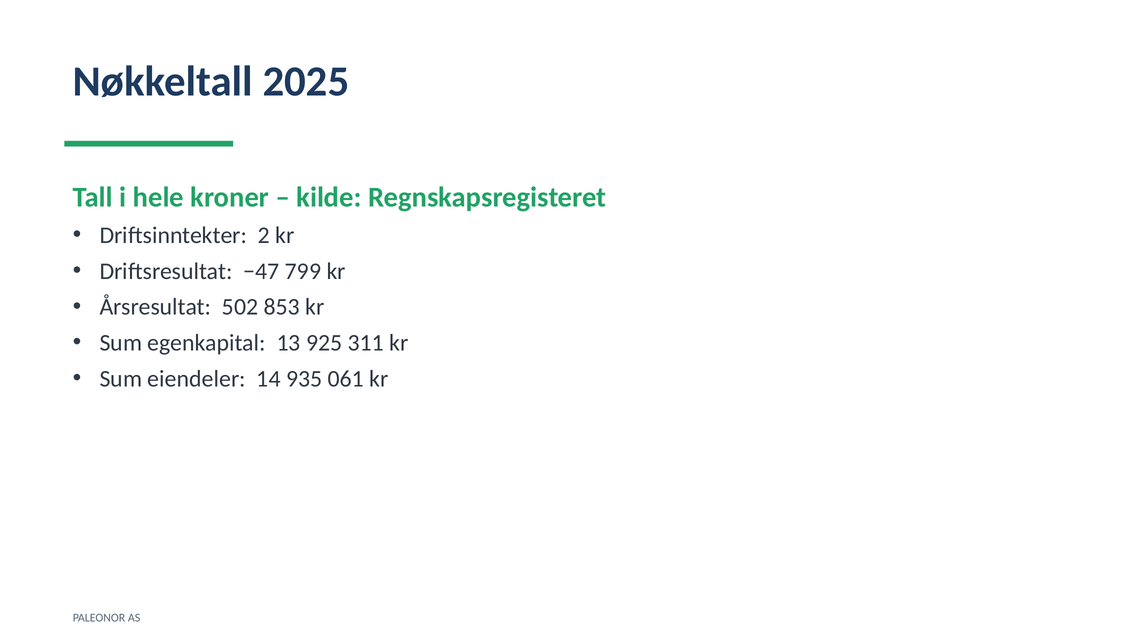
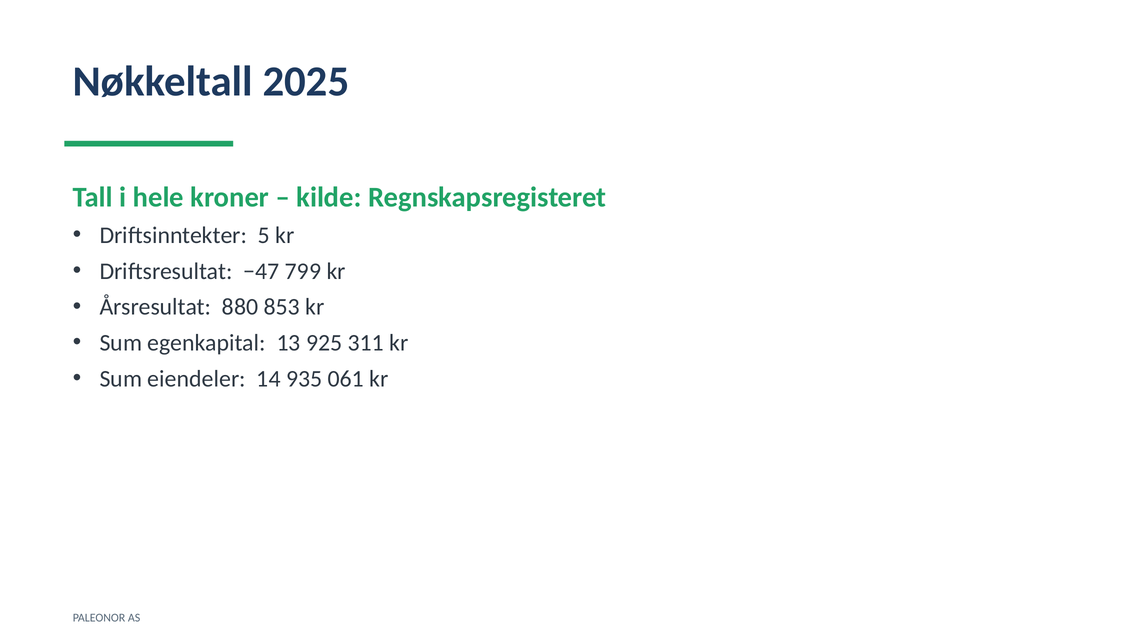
2: 2 -> 5 (264, 235)
502: 502 -> 880 (240, 307)
